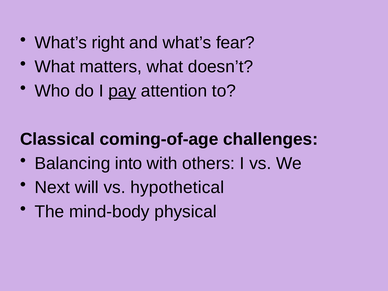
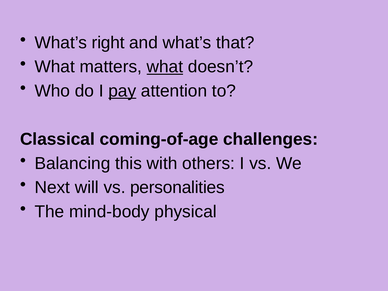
fear: fear -> that (235, 43)
what underline: none -> present (165, 67)
into: into -> this (129, 163)
hypothetical: hypothetical -> personalities (177, 187)
